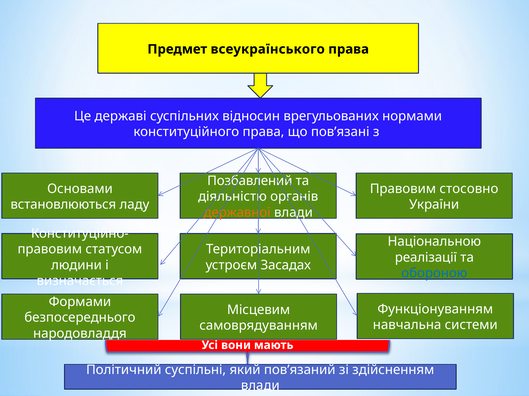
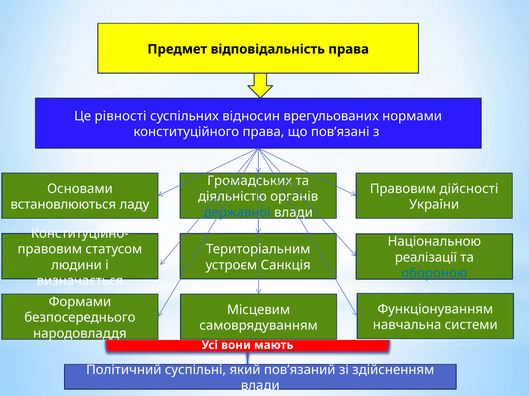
всеукраїнського: всеукраїнського -> відповідальність (268, 49)
державі: державі -> рівності (121, 116)
Позбавлений: Позбавлений -> Громадських (250, 181)
стосовно: стосовно -> дійсності (469, 189)
державної colour: orange -> blue (237, 213)
Засадах: Засадах -> Санкція (286, 266)
